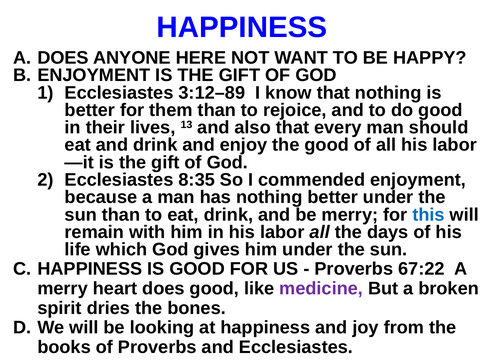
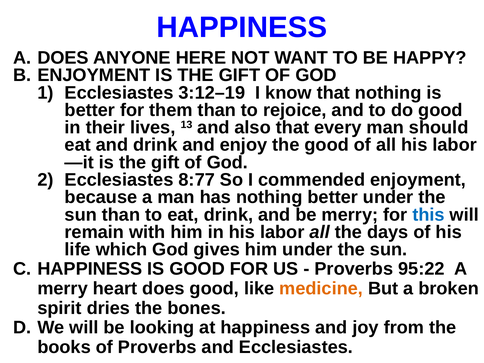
3:12–89: 3:12–89 -> 3:12–19 (212, 93)
8:35: 8:35 -> 8:77 (197, 180)
67:22: 67:22 -> 95:22 (421, 269)
medicine colour: purple -> orange (321, 288)
